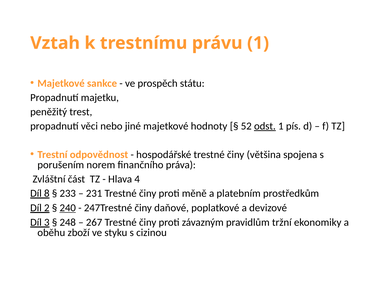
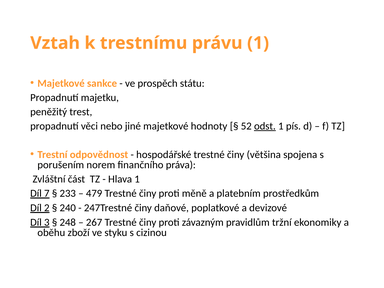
Hlava 4: 4 -> 1 (137, 179)
8: 8 -> 7 (47, 193)
231: 231 -> 479 (94, 193)
240 underline: present -> none (68, 208)
